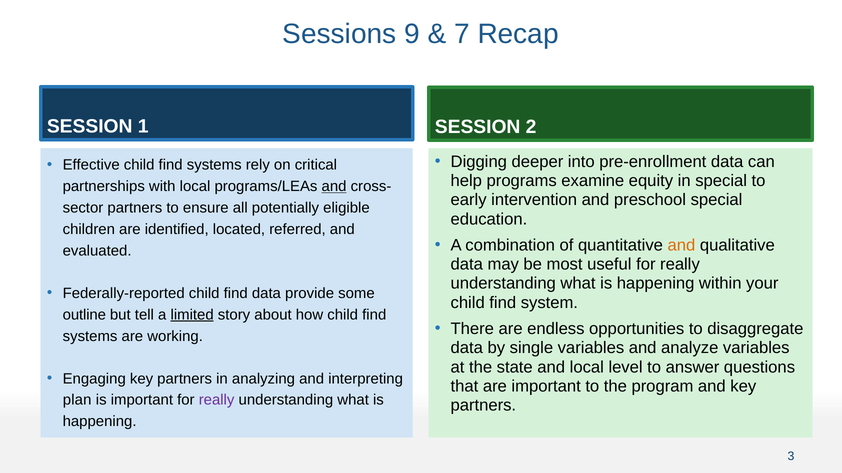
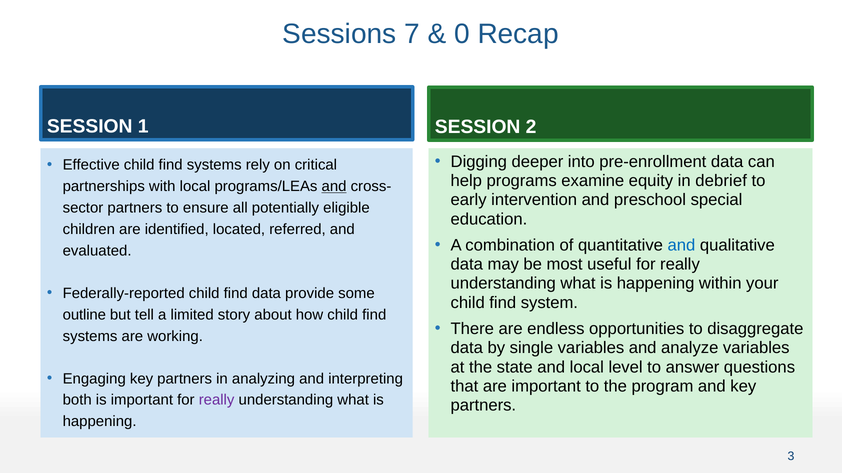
9: 9 -> 7 (412, 34)
7: 7 -> 0 (462, 34)
in special: special -> debrief (721, 181)
and colour: orange -> blue (681, 246)
limited underline: present -> none (192, 315)
plan: plan -> both (77, 401)
